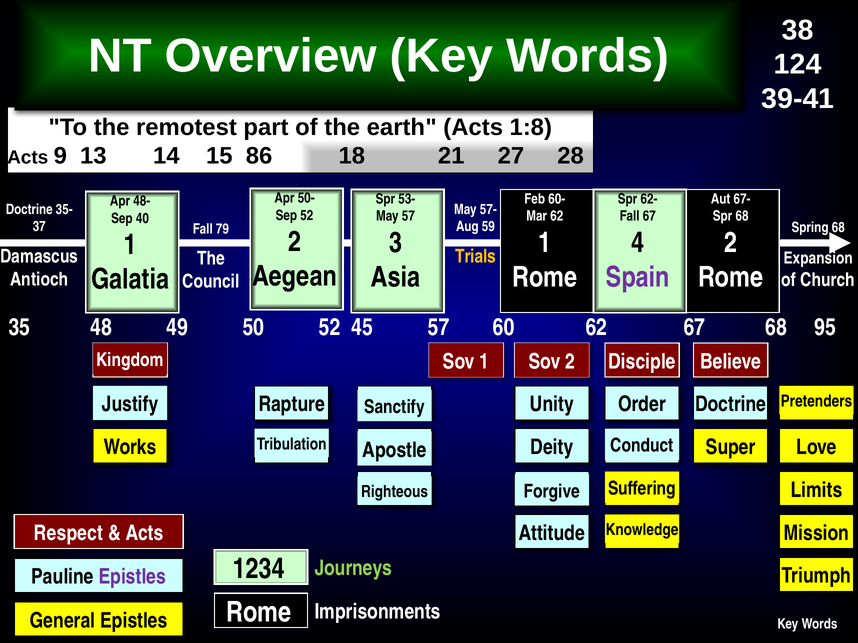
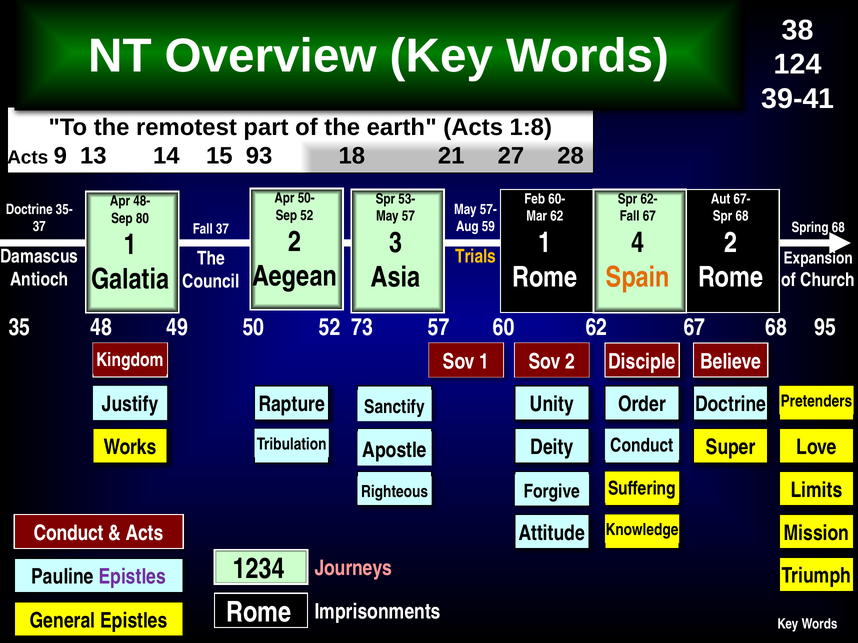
86: 86 -> 93 (259, 156)
40: 40 -> 80 (142, 218)
Fall 79: 79 -> 37 (222, 229)
Spain colour: purple -> orange (638, 278)
45: 45 -> 73 (362, 328)
Respect: Respect -> Conduct (69, 533)
Journeys colour: light green -> pink (353, 569)
